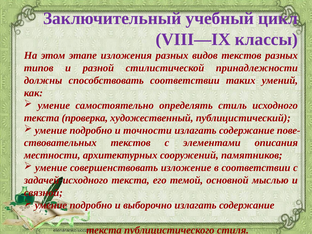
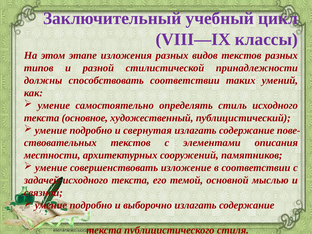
проверка: проверка -> основное (85, 118)
точности: точности -> свернутая (147, 130)
